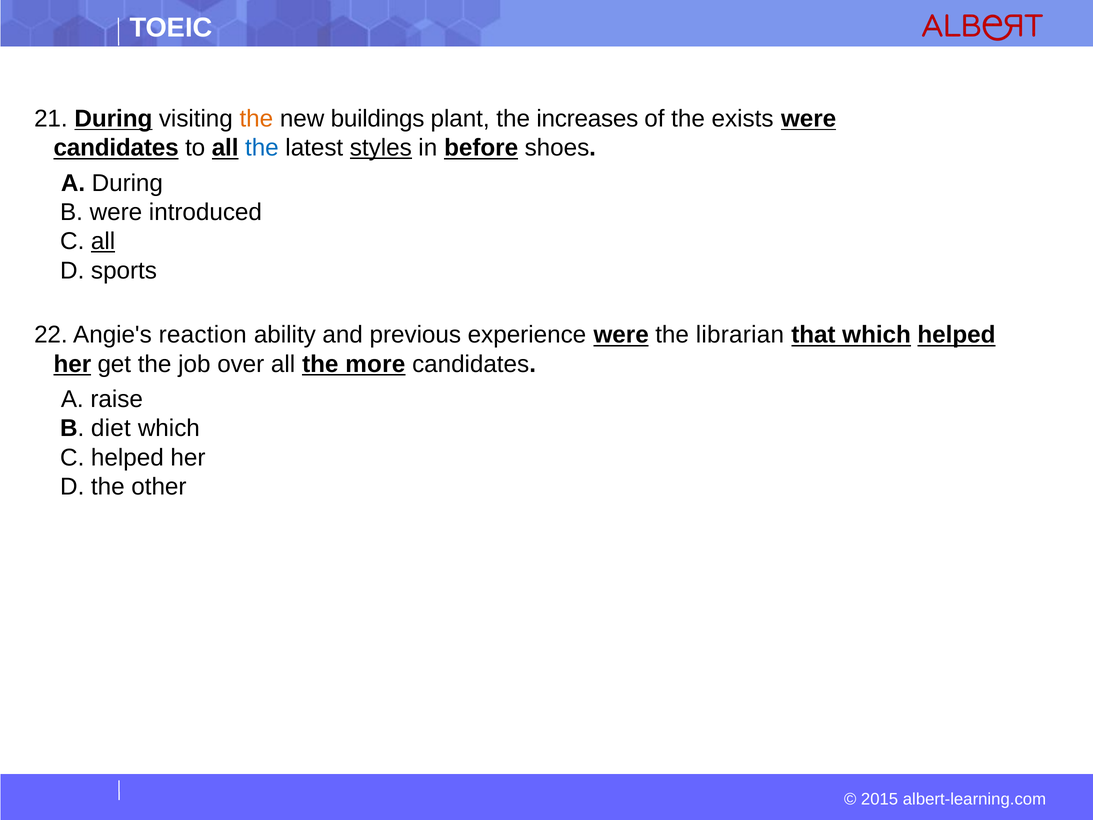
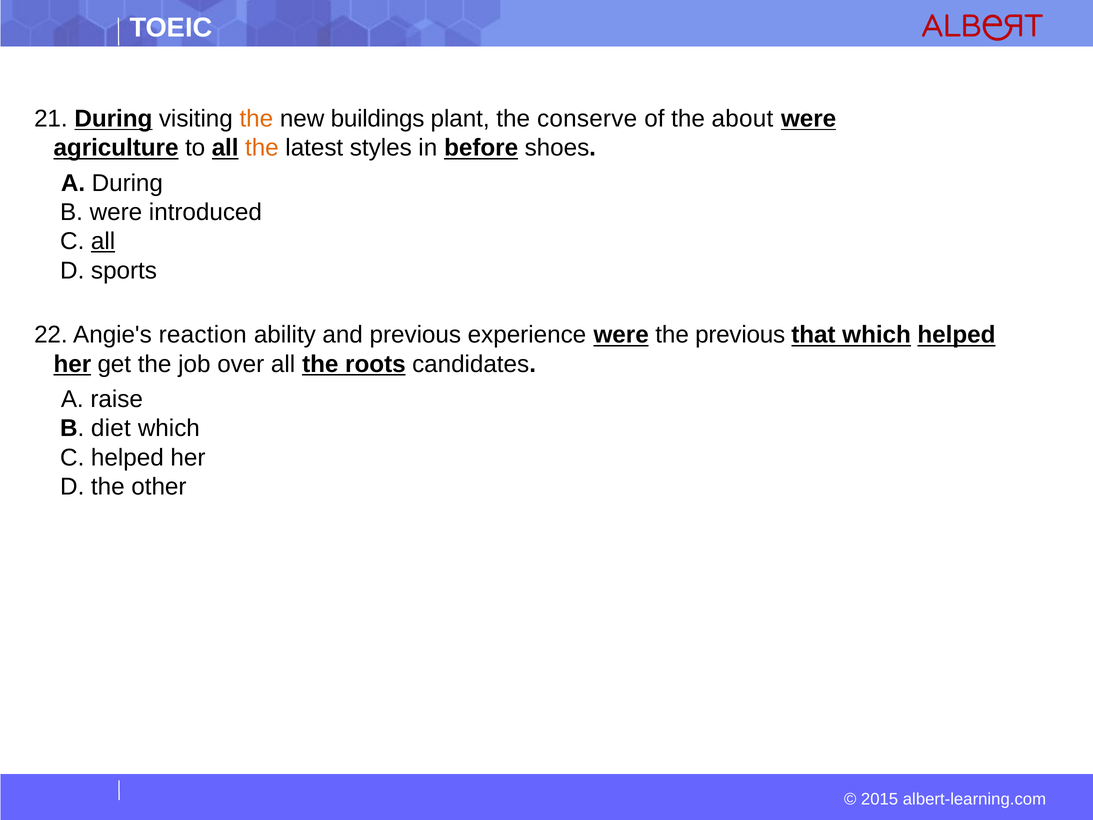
increases: increases -> conserve (587, 119)
exists: exists -> about (742, 119)
candidates: candidates -> agriculture (116, 148)
the colour: blue -> orange (262, 148)
styles underline: present -> none (381, 148)
the librarian: librarian -> previous (740, 335)
more: more -> roots (375, 364)
